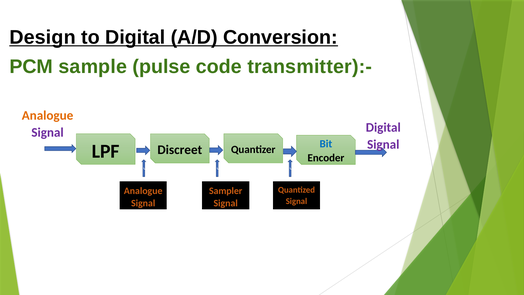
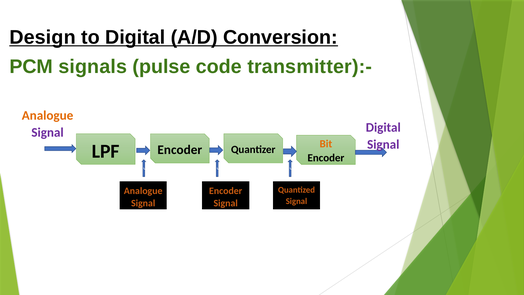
sample: sample -> signals (93, 67)
Bit colour: blue -> orange (326, 144)
LPF Discreet: Discreet -> Encoder (180, 150)
Sampler: Sampler -> Encoder (226, 191)
